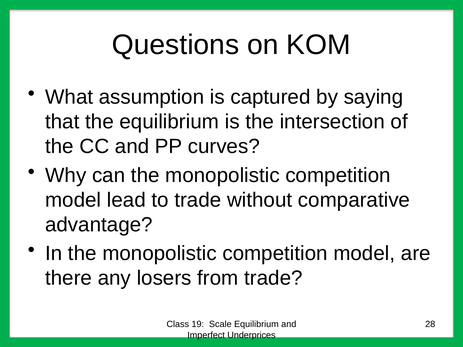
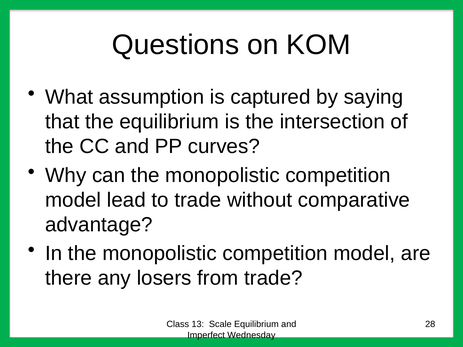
19: 19 -> 13 (198, 325)
Underprices: Underprices -> Wednesday (251, 335)
